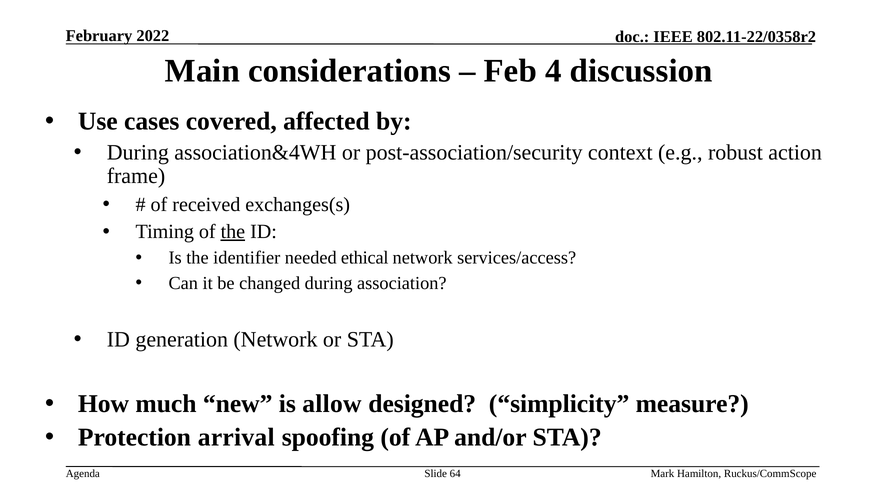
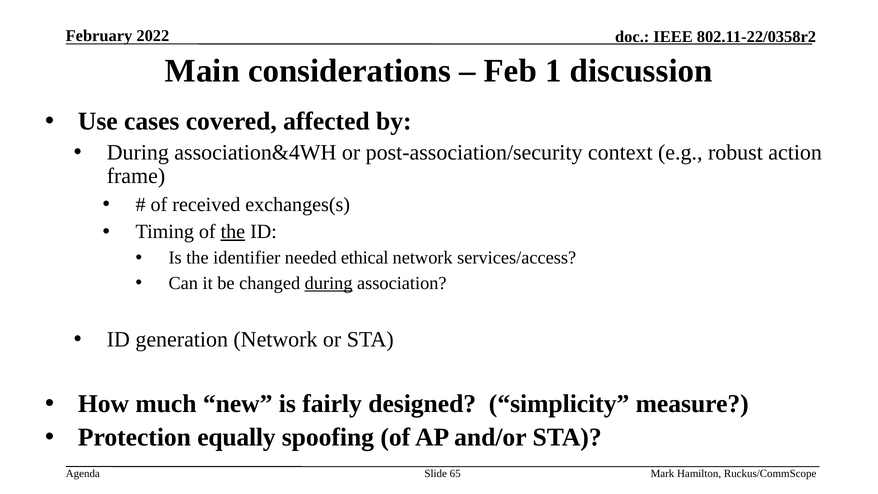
4: 4 -> 1 (553, 71)
during underline: none -> present (329, 283)
allow: allow -> fairly (332, 404)
arrival: arrival -> equally (236, 437)
64: 64 -> 65 (455, 474)
